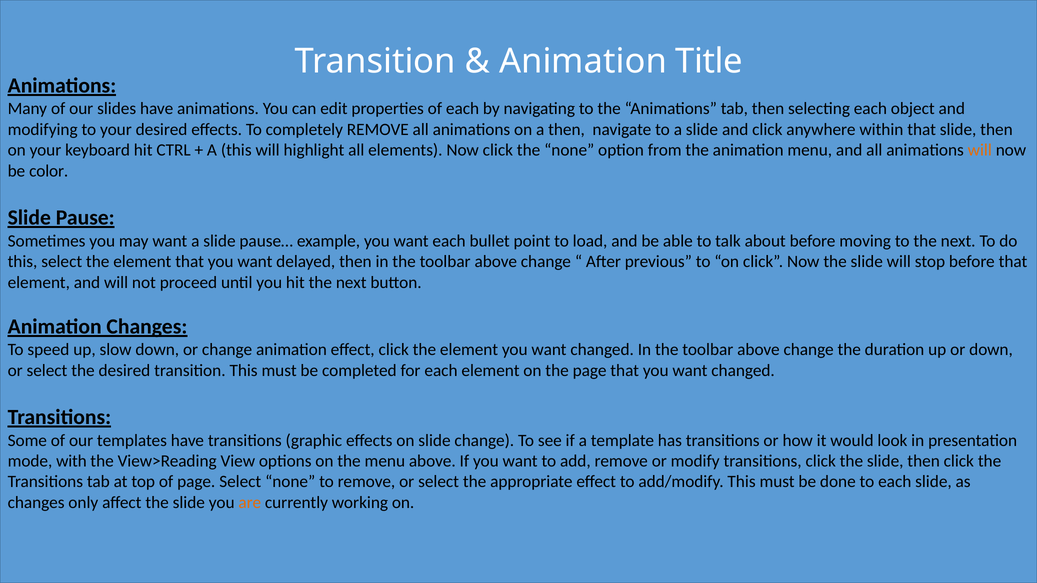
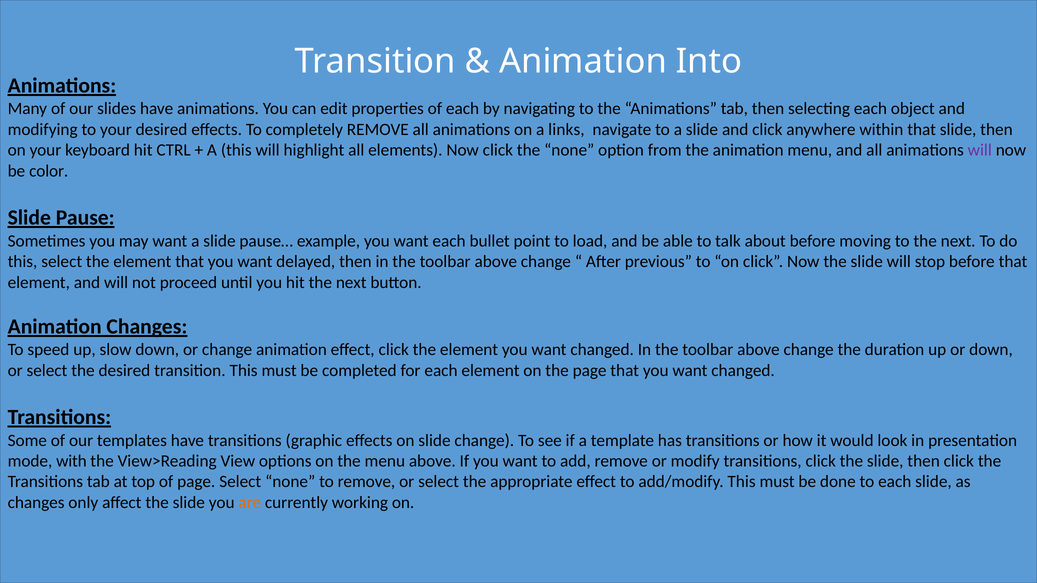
Title: Title -> Into (709, 61)
a then: then -> links (566, 130)
will colour: orange -> purple (980, 150)
